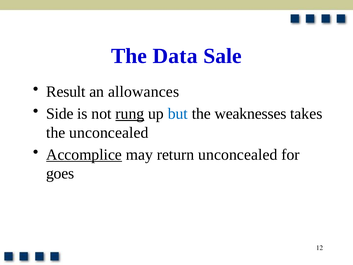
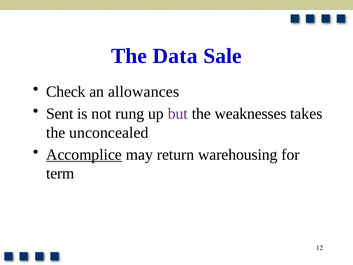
Result: Result -> Check (66, 92)
Side: Side -> Sent (60, 114)
rung underline: present -> none (130, 114)
but colour: blue -> purple (178, 114)
return unconcealed: unconcealed -> warehousing (238, 154)
goes: goes -> term (60, 173)
